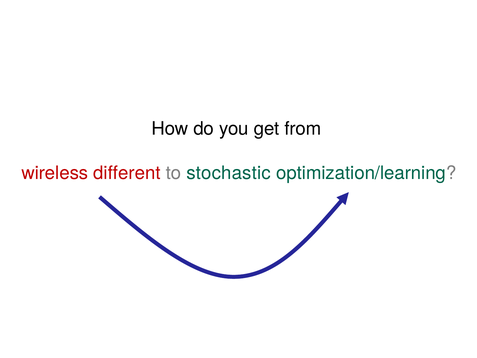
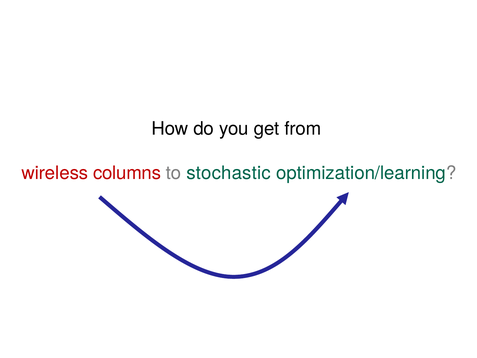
different: different -> columns (127, 173)
